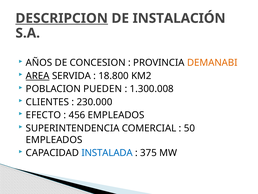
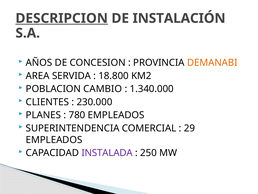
AREA underline: present -> none (38, 76)
PUEDEN: PUEDEN -> CAMBIO (103, 89)
1.300.008: 1.300.008 -> 1.340.000 (152, 89)
EFECTO: EFECTO -> PLANES (43, 115)
456: 456 -> 780 (77, 115)
50: 50 -> 29 (189, 128)
INSTALADA colour: blue -> purple (107, 153)
375: 375 -> 250 (148, 153)
